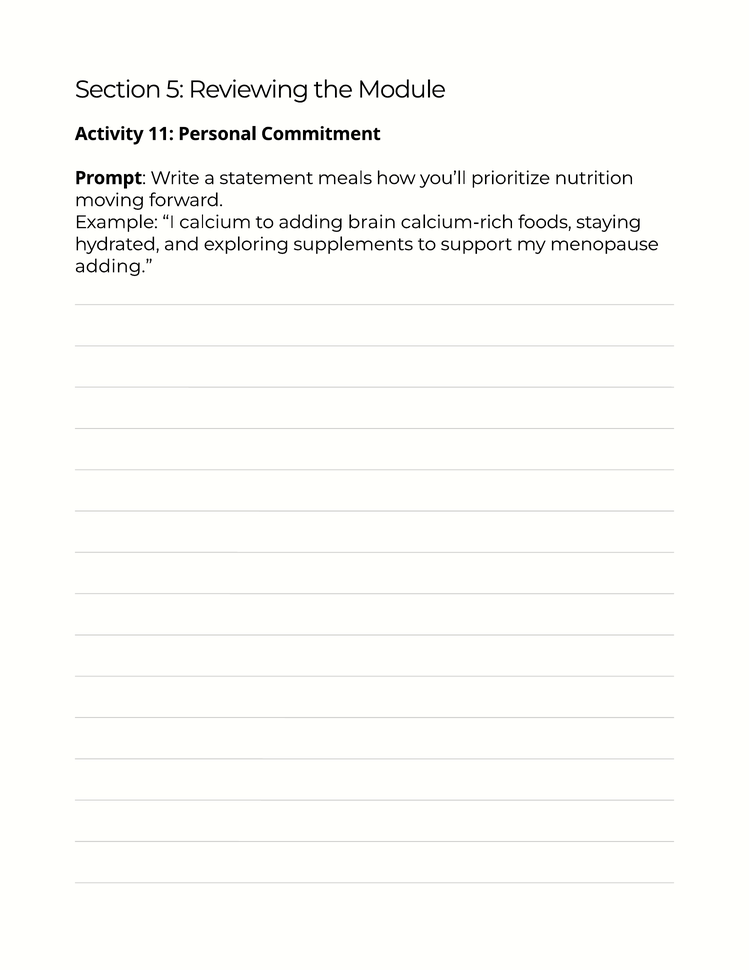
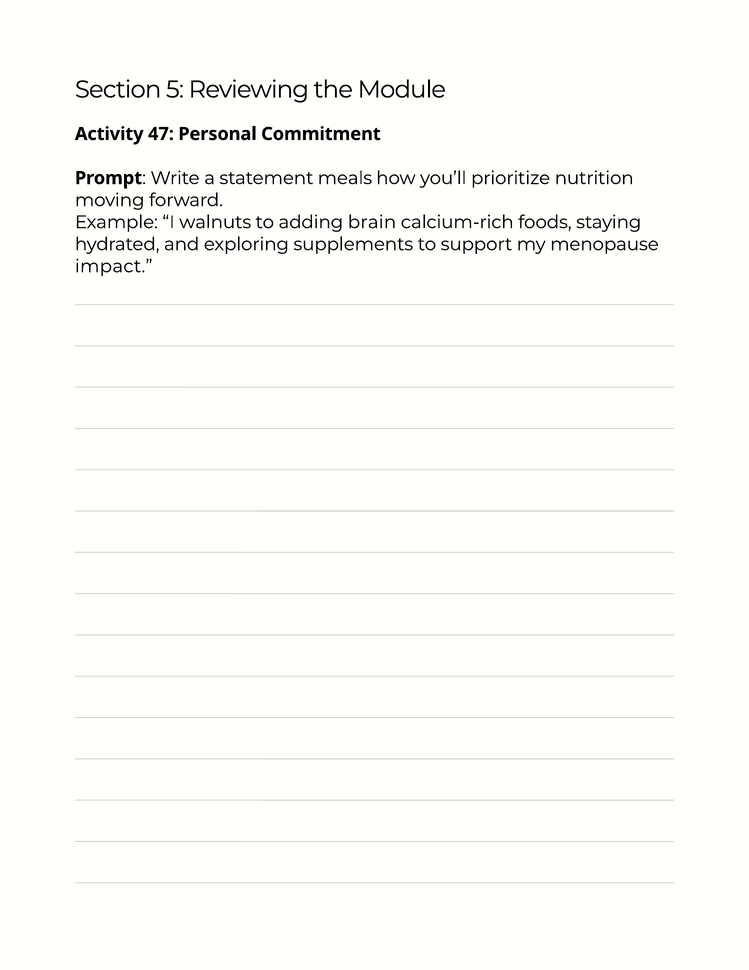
11: 11 -> 47 (161, 134)
calcium: calcium -> walnuts (215, 222)
adding: adding -> impact (114, 266)
